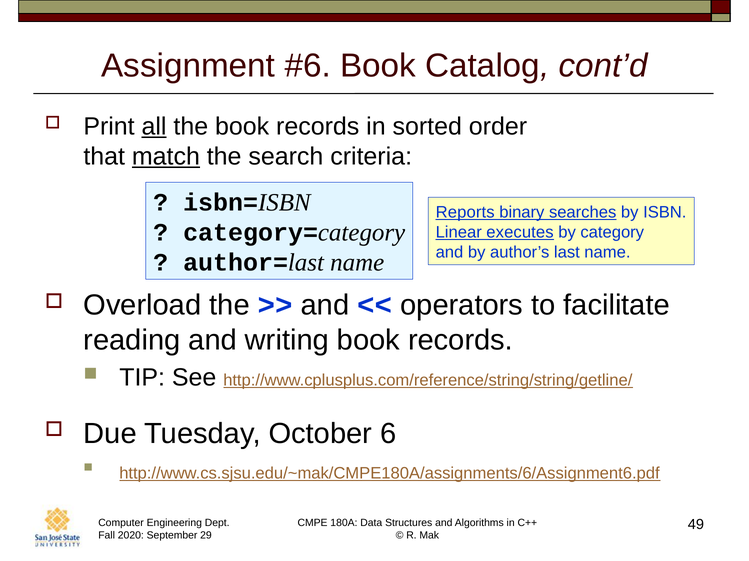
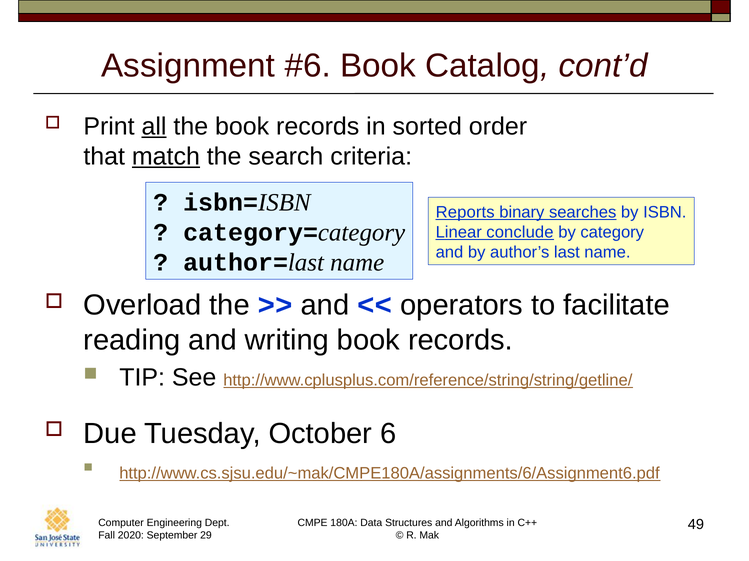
executes: executes -> conclude (520, 233)
